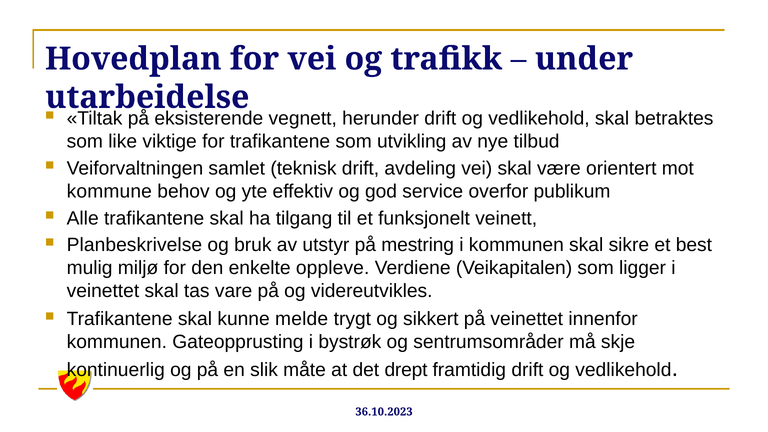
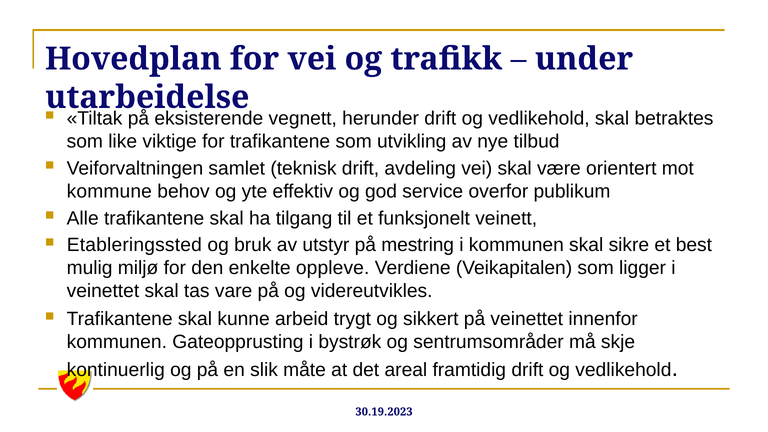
Planbeskrivelse: Planbeskrivelse -> Etableringssted (134, 245)
melde: melde -> arbeid (302, 319)
drept: drept -> areal (406, 370)
36.10.2023: 36.10.2023 -> 30.19.2023 (384, 412)
